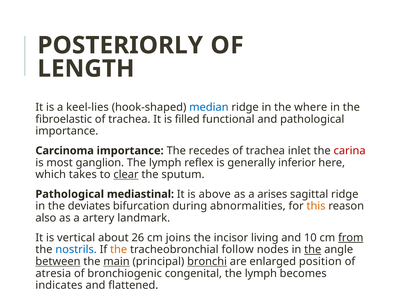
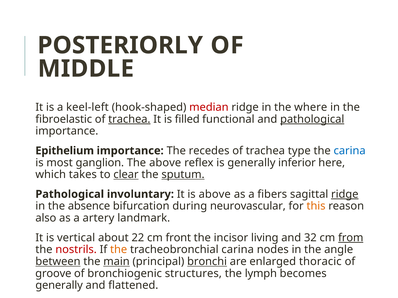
LENGTH: LENGTH -> MIDDLE (86, 69)
keel-lies: keel-lies -> keel-left (87, 107)
median colour: blue -> red (209, 107)
trachea underline: none -> present (129, 119)
pathological underline: none -> present (312, 119)
Carcinoma: Carcinoma -> Epithelium (65, 151)
inlet: inlet -> type (299, 151)
carina colour: red -> blue (350, 151)
lymph: lymph -> above (165, 163)
sputum underline: none -> present (183, 175)
mediastinal: mediastinal -> involuntary (140, 195)
arises: arises -> fibers (272, 195)
ridge underline: none -> present (345, 195)
deviates: deviates -> absence (89, 206)
abnormalities: abnormalities -> neurovascular (248, 206)
26: 26 -> 22 (138, 238)
joins: joins -> front (178, 238)
10: 10 -> 32 (310, 238)
nostrils colour: blue -> red (76, 250)
tracheobronchial follow: follow -> carina (238, 250)
the underline: present -> none (313, 250)
position: position -> thoracic (320, 262)
atresia: atresia -> groove (53, 274)
congenital: congenital -> structures (193, 274)
indicates: indicates -> generally (59, 286)
